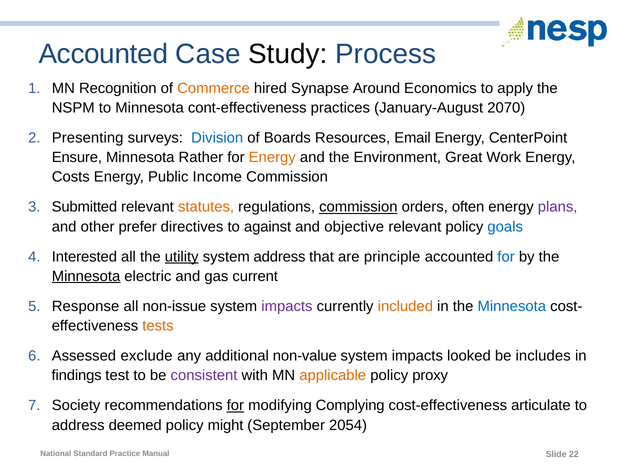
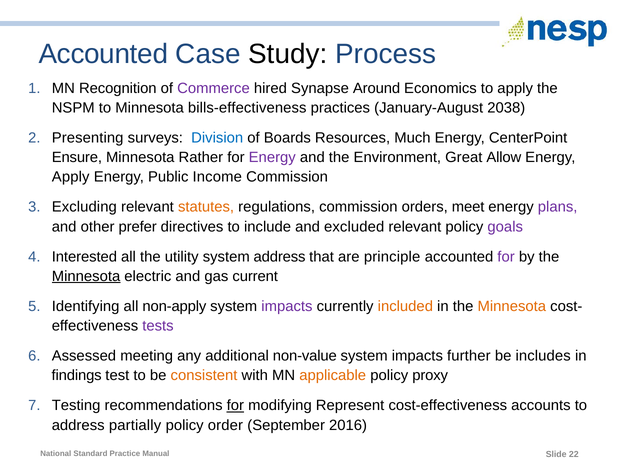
Commerce colour: orange -> purple (213, 88)
cont-effectiveness: cont-effectiveness -> bills-effectiveness (247, 108)
2070: 2070 -> 2038 (506, 108)
Email: Email -> Much (412, 138)
Energy colour: orange -> purple (272, 157)
Work: Work -> Allow (504, 157)
Costs: Costs -> Apply (71, 177)
Submitted: Submitted -> Excluding (84, 207)
commission underline: present -> none (358, 207)
often: often -> meet (468, 207)
against: against -> include (268, 227)
objective: objective -> excluded (354, 227)
goals colour: blue -> purple (505, 227)
utility underline: present -> none (182, 257)
for colour: blue -> purple (506, 257)
Response: Response -> Identifying (86, 306)
non-issue: non-issue -> non-apply (174, 306)
Minnesota colour: blue -> orange (512, 306)
tests colour: orange -> purple (158, 326)
exclude: exclude -> meeting (147, 356)
looked: looked -> further (469, 356)
consistent colour: purple -> orange (204, 376)
Society: Society -> Testing (76, 406)
Complying: Complying -> Represent (350, 406)
articulate: articulate -> accounts (541, 406)
deemed: deemed -> partially (135, 425)
might: might -> order (225, 425)
2054: 2054 -> 2016 (348, 425)
